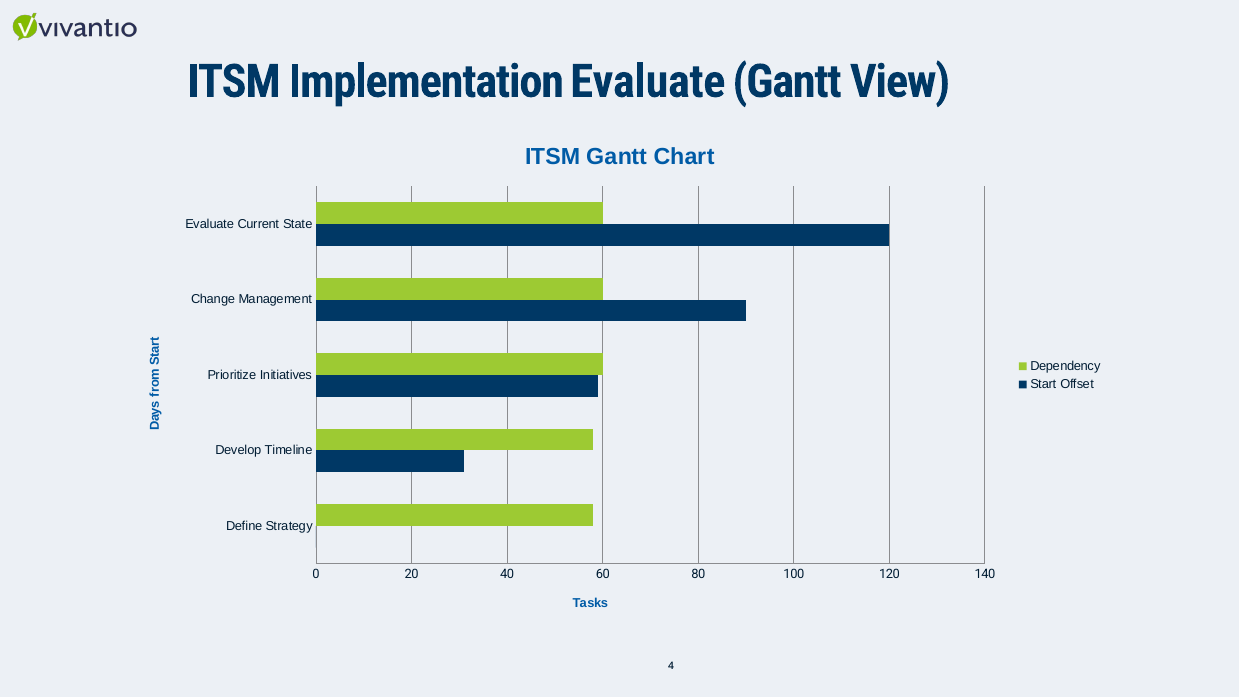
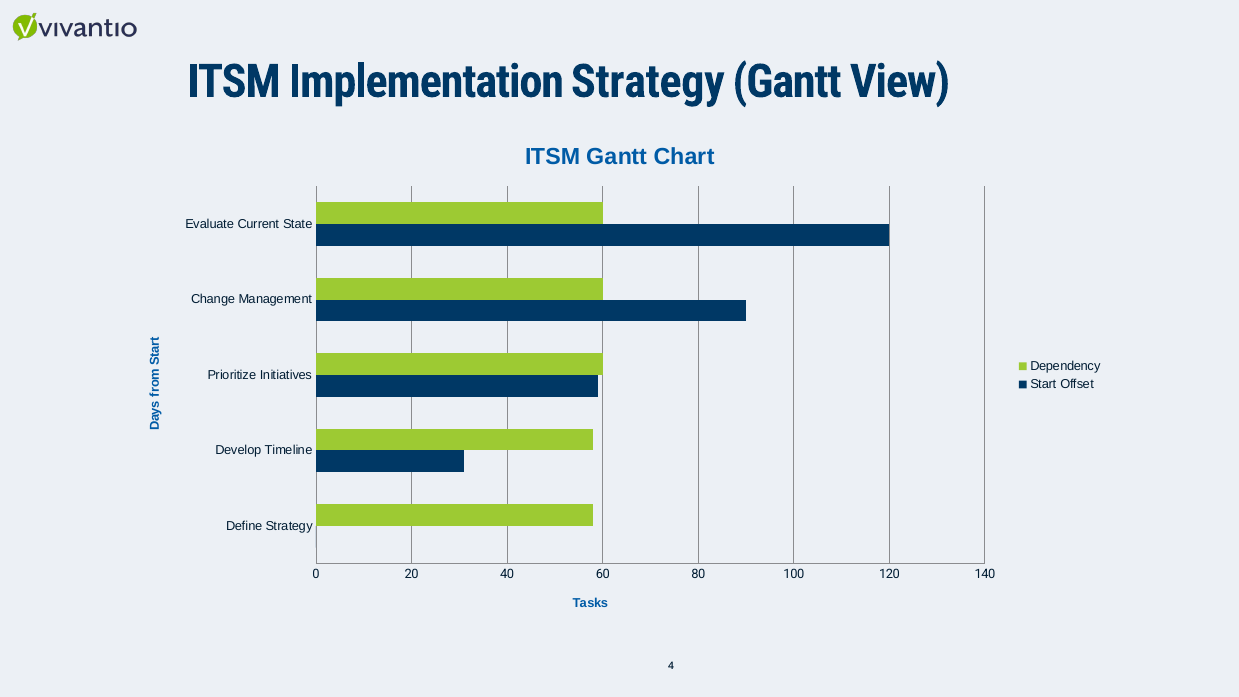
Implementation Evaluate: Evaluate -> Strategy (648, 82)
